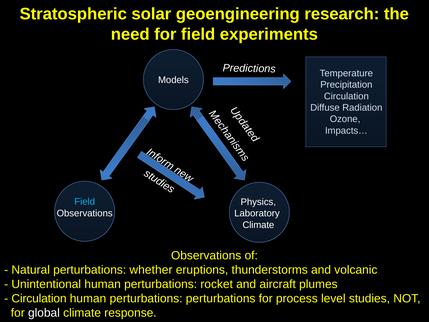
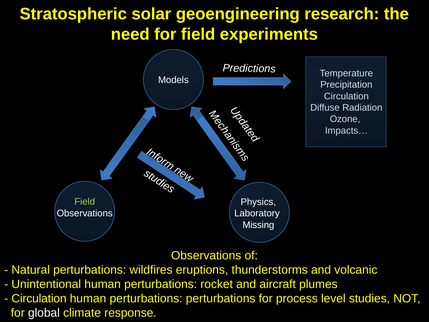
Field colour: light blue -> light green (85, 202)
Climate: Climate -> Missing (258, 225)
whether: whether -> wildfires (151, 270)
